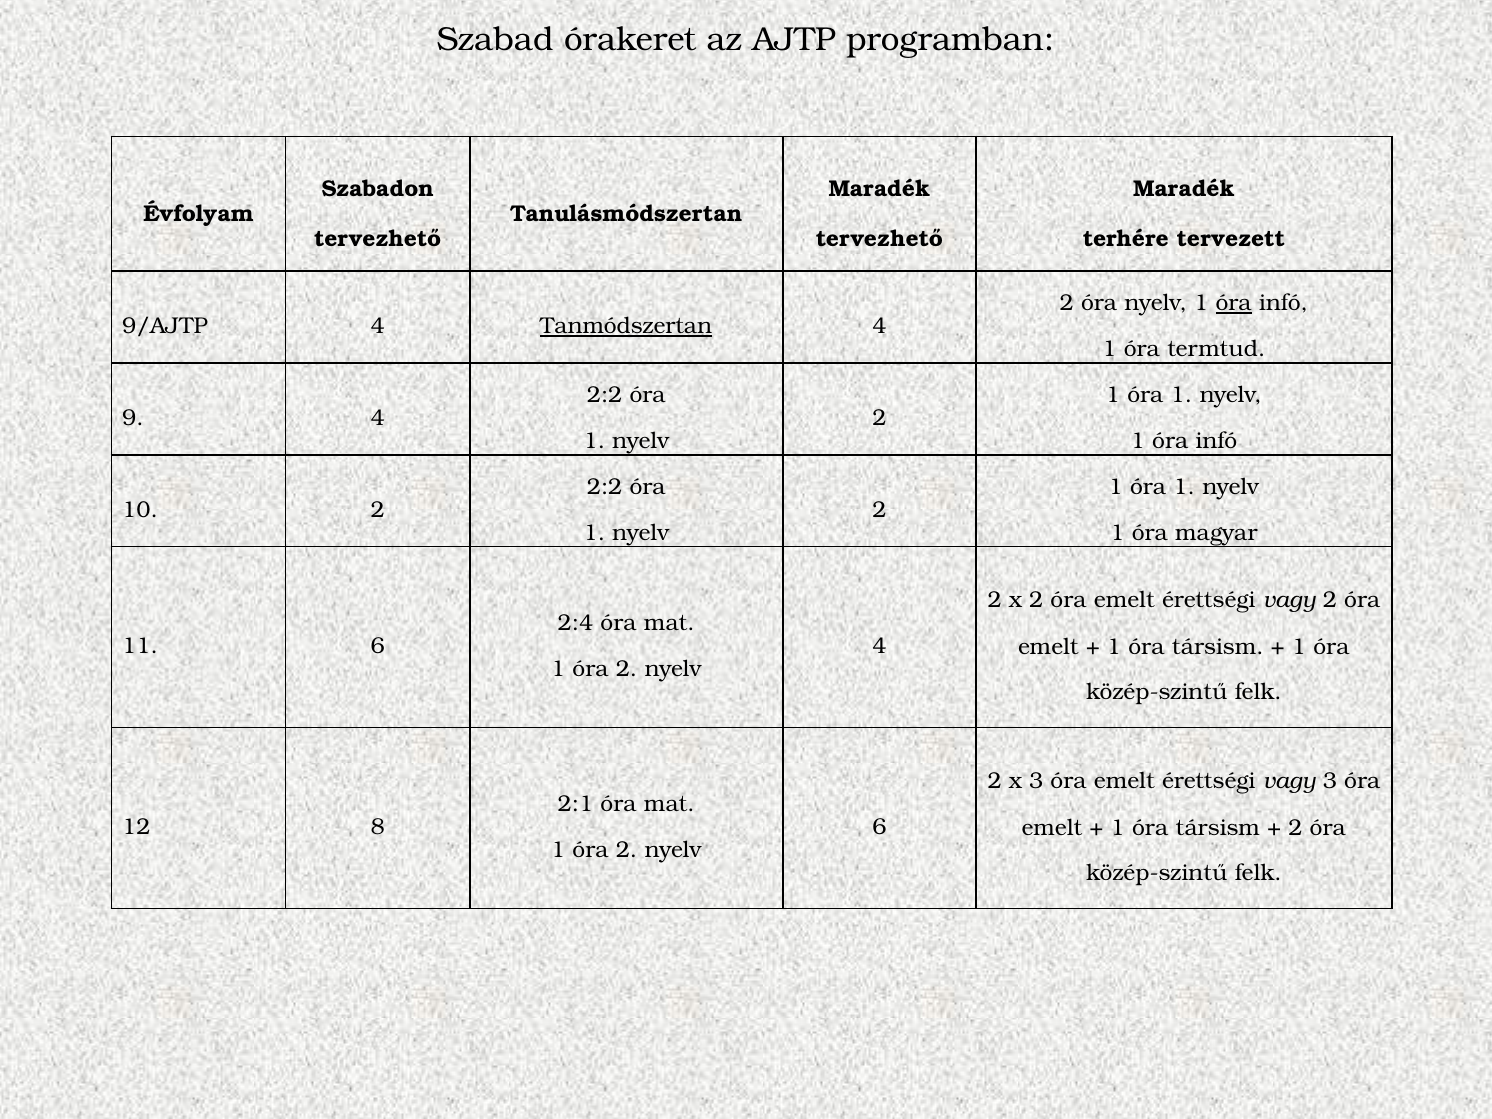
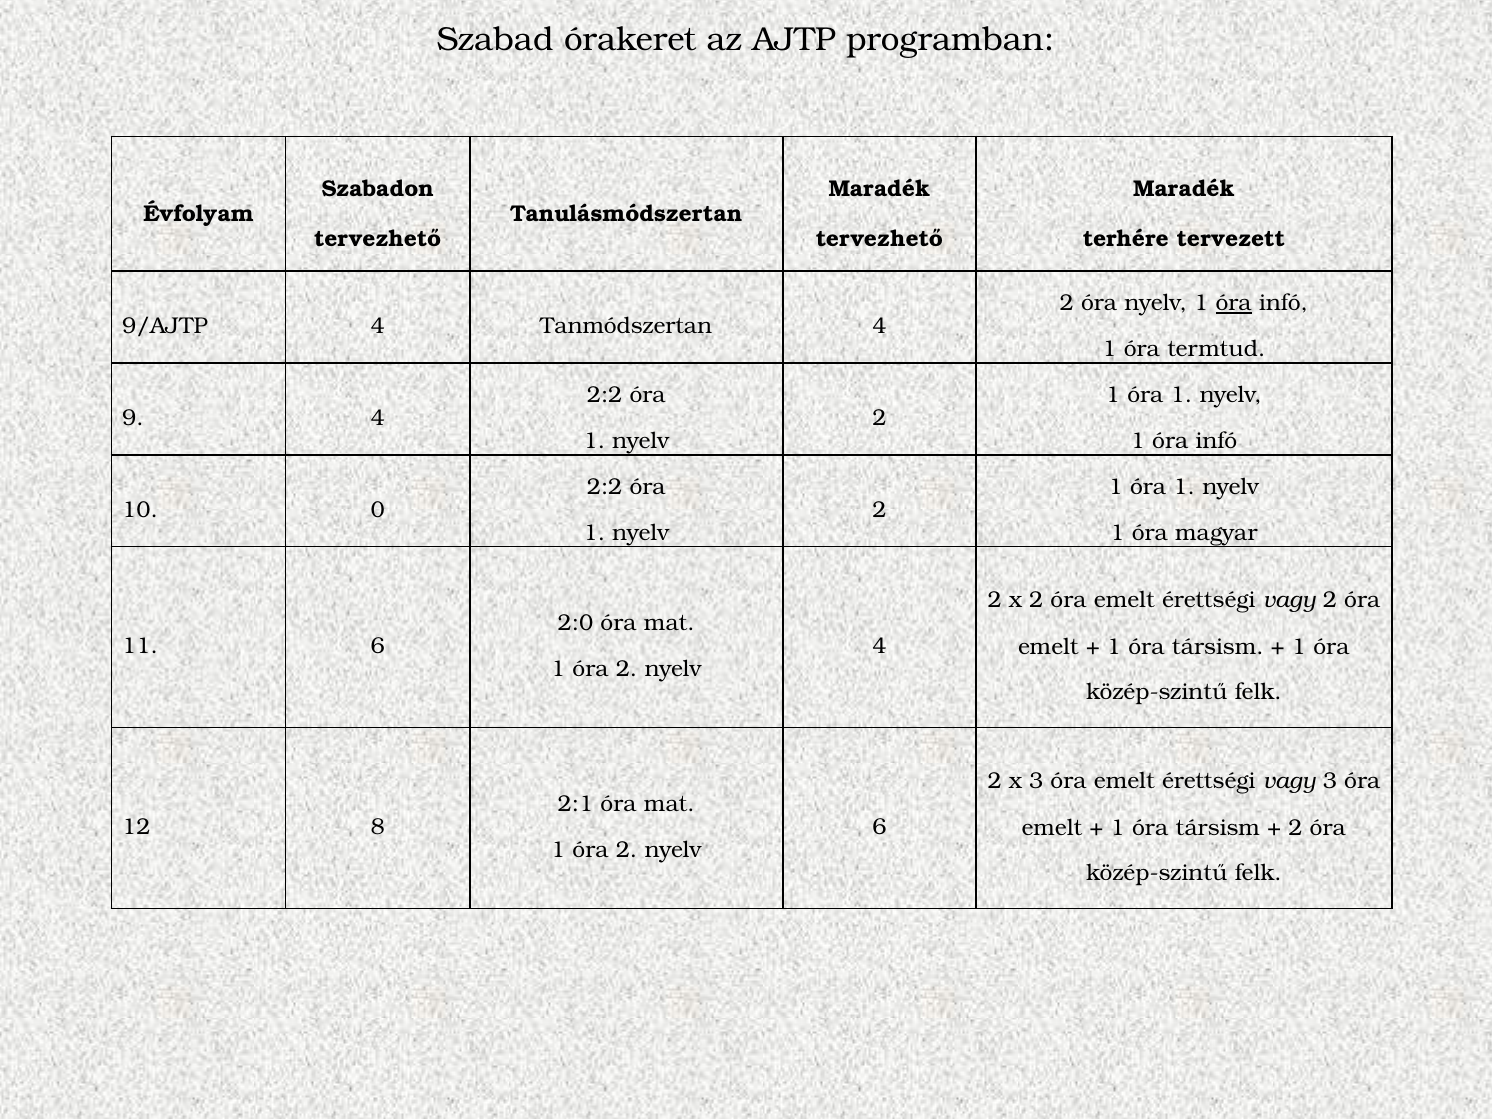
Tanmódszertan underline: present -> none (626, 326)
10 2: 2 -> 0 (378, 510)
2:4: 2:4 -> 2:0 (575, 623)
